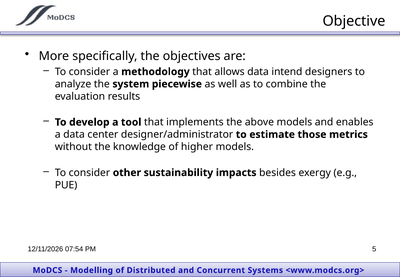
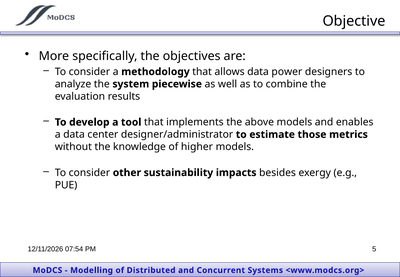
intend: intend -> power (287, 72)
